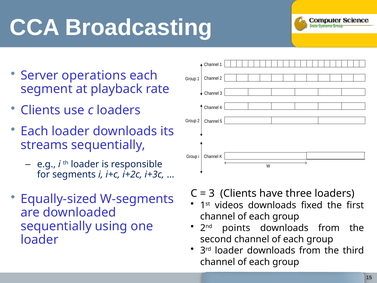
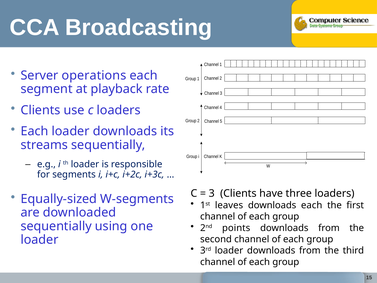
videos: videos -> leaves (229, 205)
downloads fixed: fixed -> each (312, 205)
